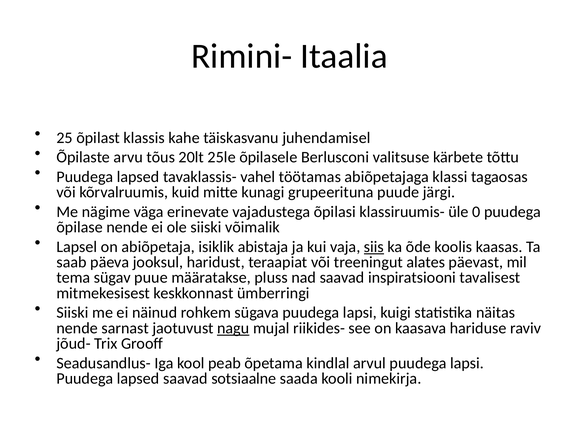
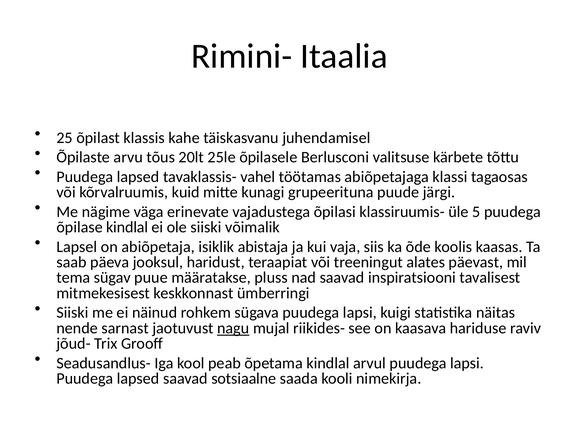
0: 0 -> 5 (476, 212)
õpilase nende: nende -> kindlal (127, 227)
siis underline: present -> none (374, 247)
